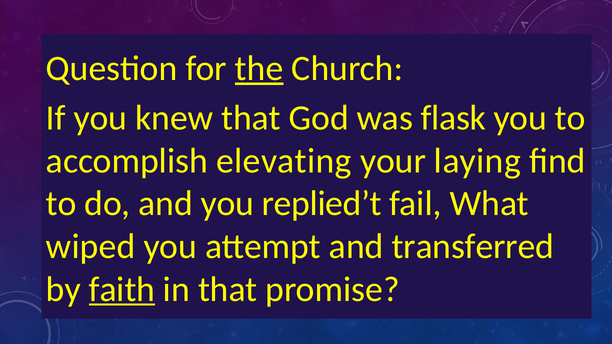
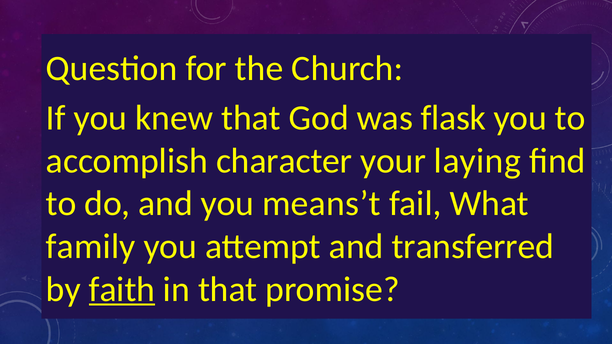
the underline: present -> none (259, 69)
elevating: elevating -> character (284, 161)
replied’t: replied’t -> means’t (321, 204)
wiped: wiped -> family (91, 247)
